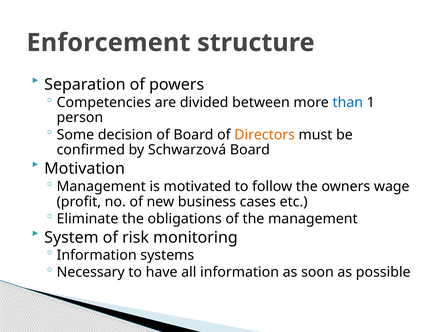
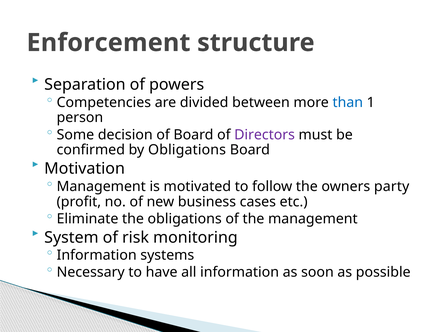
Directors colour: orange -> purple (265, 135)
by Schwarzová: Schwarzová -> Obligations (187, 150)
wage: wage -> party (392, 187)
